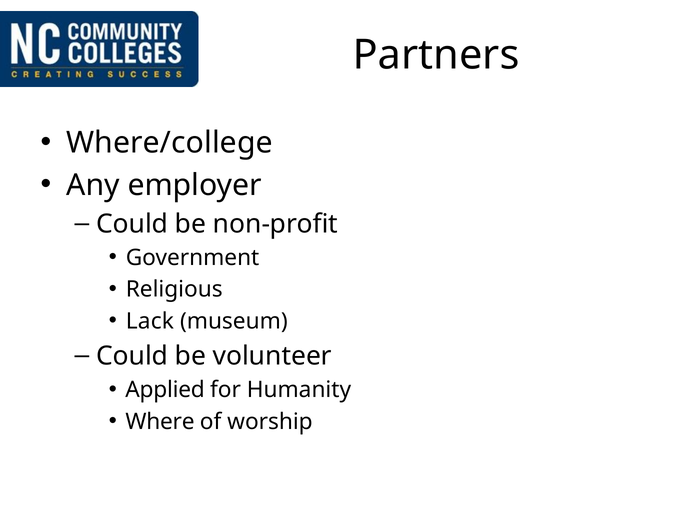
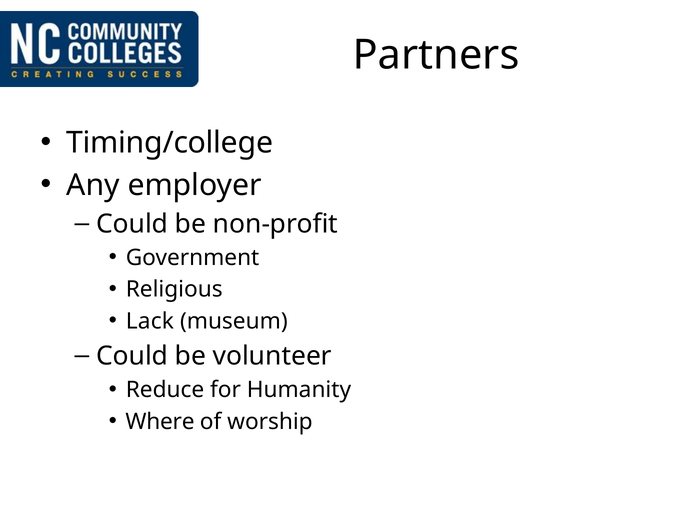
Where/college: Where/college -> Timing/college (170, 143)
Applied: Applied -> Reduce (165, 390)
